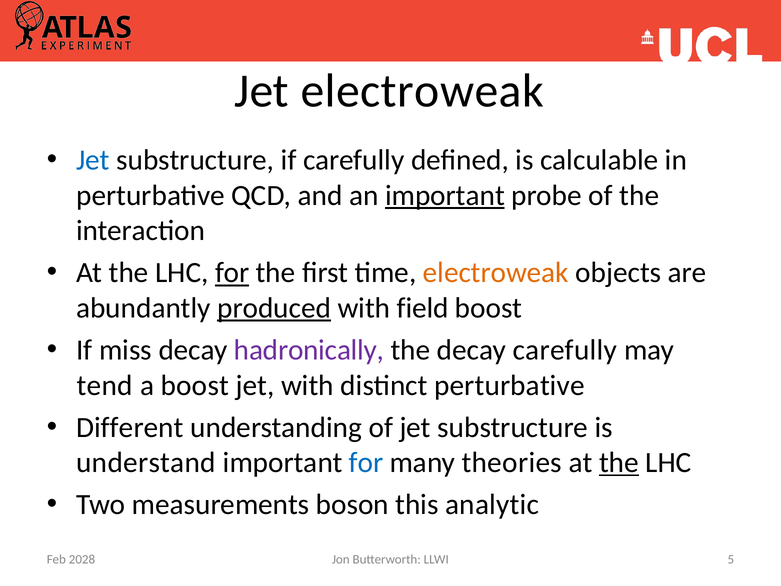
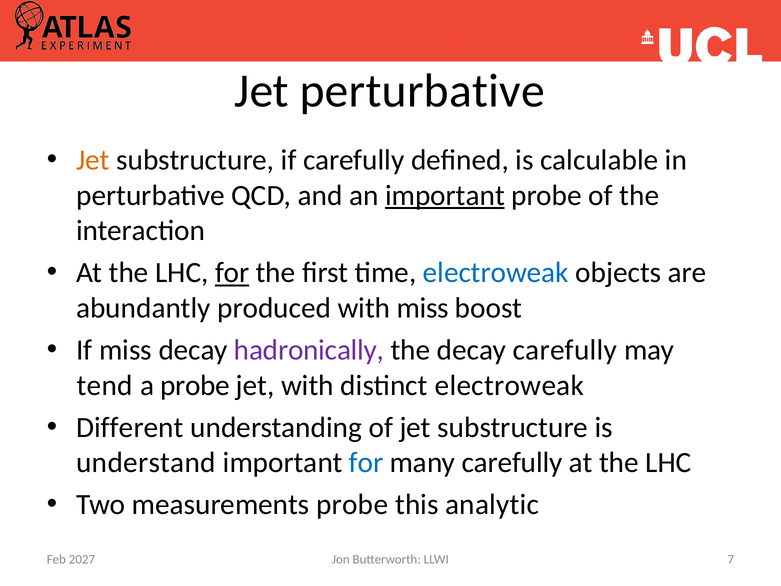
Jet electroweak: electroweak -> perturbative (422, 91)
Jet colour: blue -> orange (93, 160)
electroweak colour: orange -> blue (496, 273)
produced underline: present -> none (274, 308)
with field: field -> miss (423, 308)
a boost: boost -> probe (195, 385)
distinct perturbative: perturbative -> electroweak (509, 385)
many theories: theories -> carefully (512, 462)
the underline: present -> none (619, 462)
measurements boson: boson -> probe (352, 505)
5: 5 -> 7 (731, 559)
2028: 2028 -> 2027 (82, 559)
